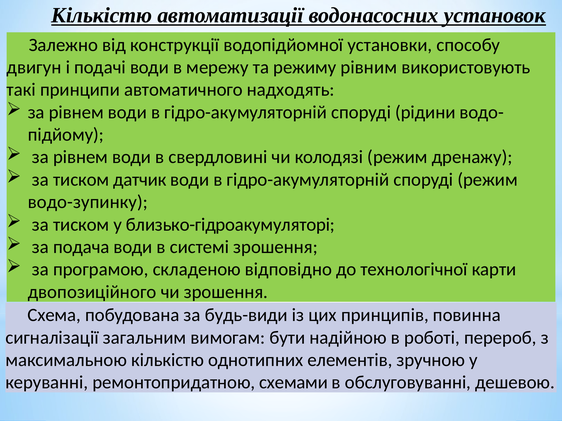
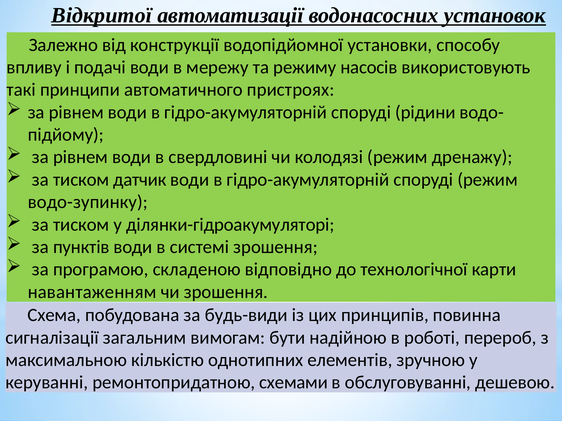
Кількістю: Кількістю -> Відкритої (102, 15)
двигун: двигун -> впливу (34, 67)
рівним: рівним -> насосів (369, 67)
надходять: надходять -> пристроях (291, 90)
близько-гідроакумуляторі: близько-гідроакумуляторі -> ділянки-гідроакумуляторі (230, 225)
подача: подача -> пунктів (81, 247)
двопозиційного: двопозиційного -> навантаженням (92, 292)
